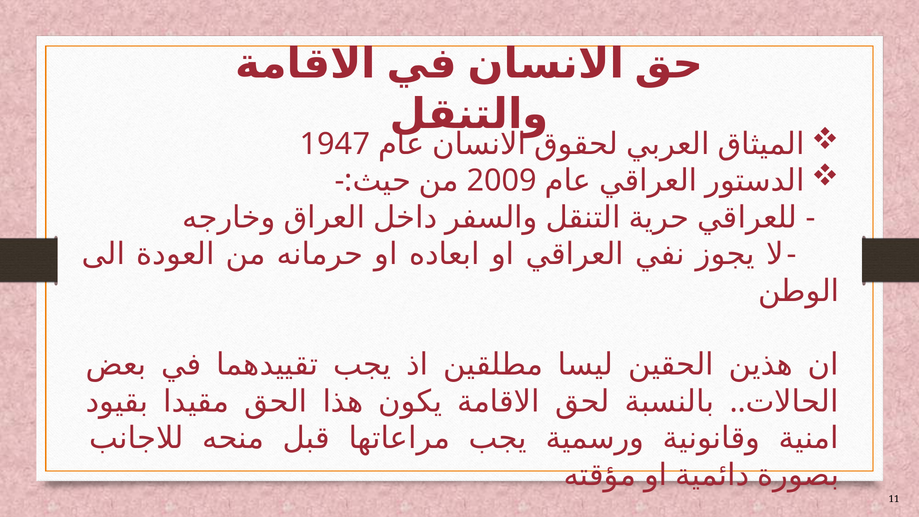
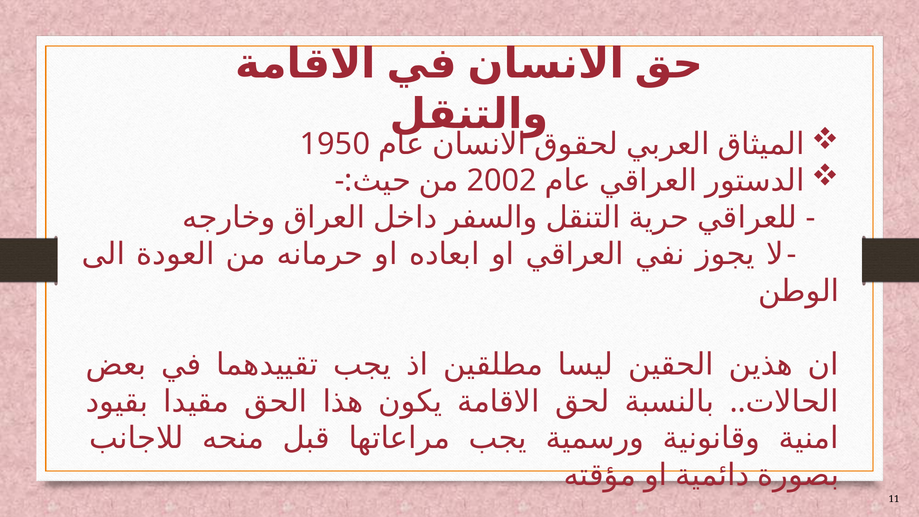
1947: 1947 -> 1950 (335, 144)
2009: 2009 -> 2002 (502, 181)
